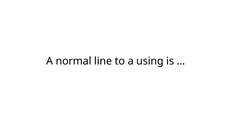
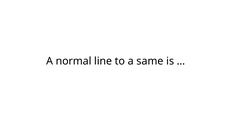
using: using -> same (150, 61)
